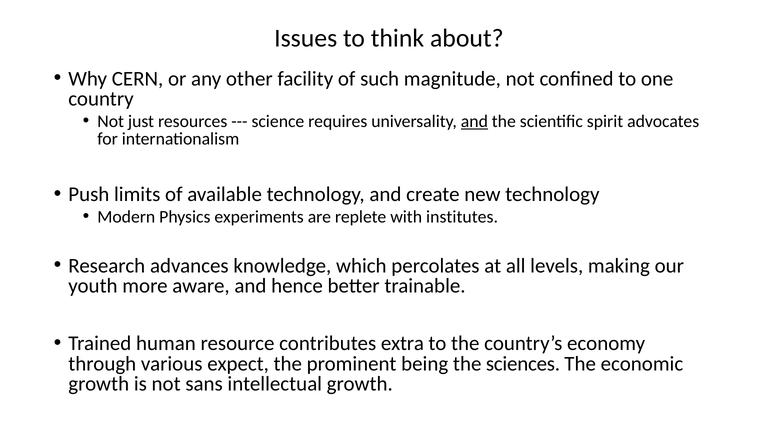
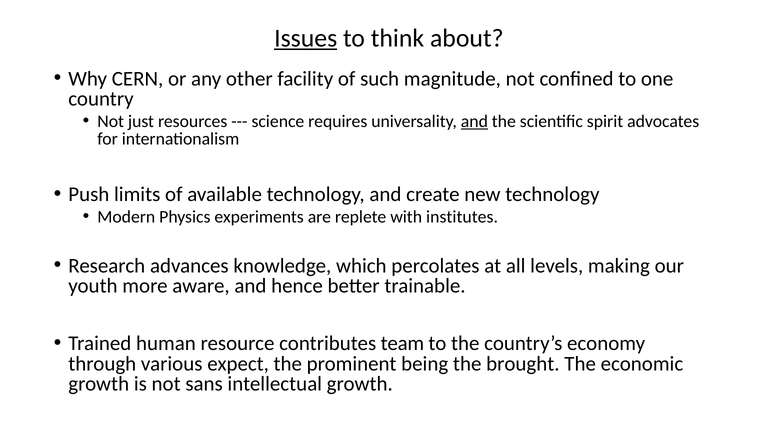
Issues underline: none -> present (306, 38)
extra: extra -> team (402, 343)
sciences: sciences -> brought (523, 364)
